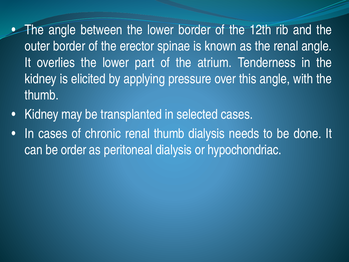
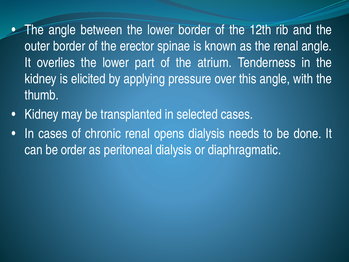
renal thumb: thumb -> opens (169, 133)
hypochondriac: hypochondriac -> diaphragmatic (244, 150)
